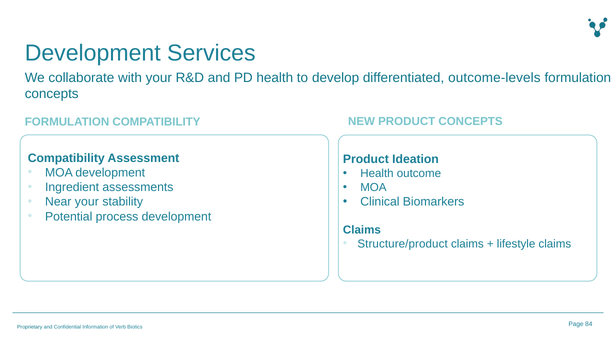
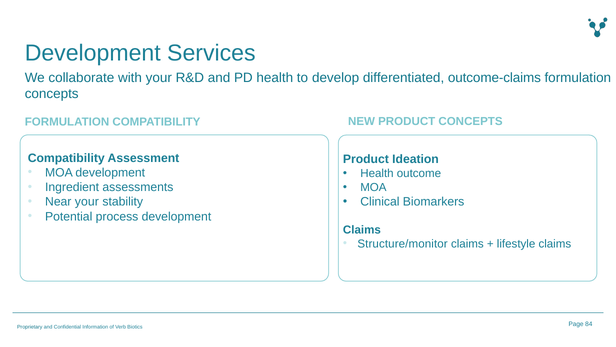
outcome-levels: outcome-levels -> outcome-claims (494, 77)
Structure/product: Structure/product -> Structure/monitor (403, 243)
